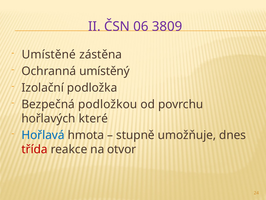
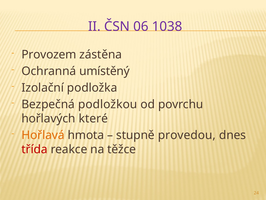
3809: 3809 -> 1038 (167, 26)
Umístěné: Umístěné -> Provozem (49, 54)
Hořlavá colour: blue -> orange (43, 135)
umožňuje: umožňuje -> provedou (187, 135)
otvor: otvor -> těžce (122, 149)
